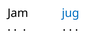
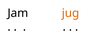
jug colour: blue -> orange (71, 13)
